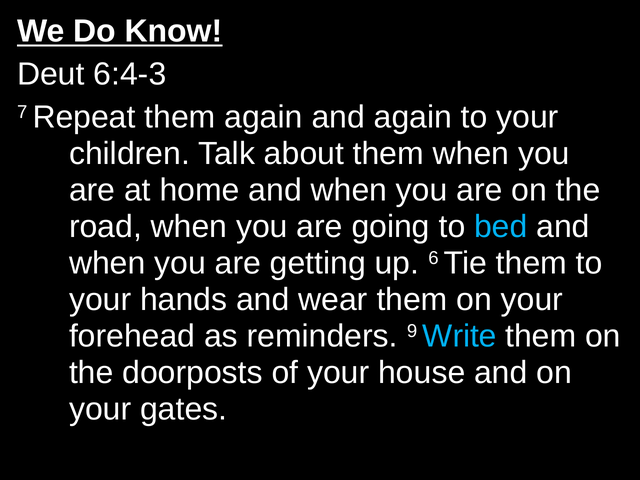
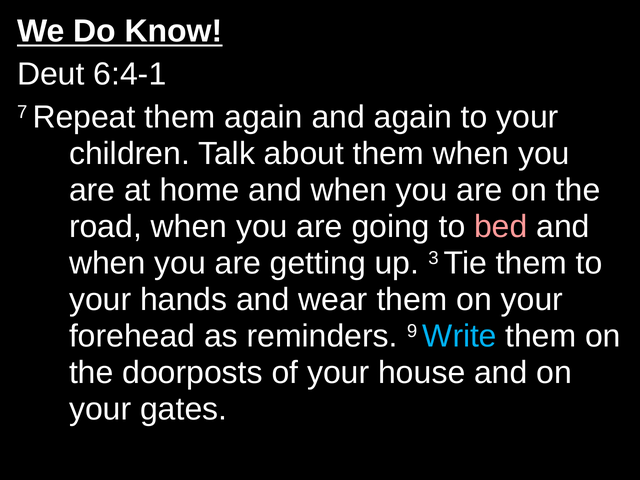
6:4-3: 6:4-3 -> 6:4-1 (130, 74)
bed colour: light blue -> pink (501, 227)
6: 6 -> 3 (433, 258)
